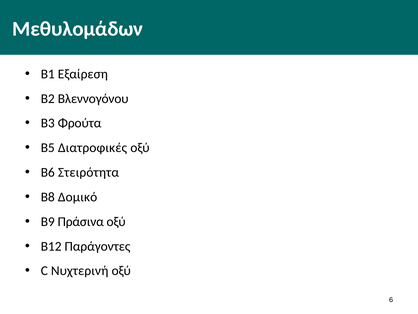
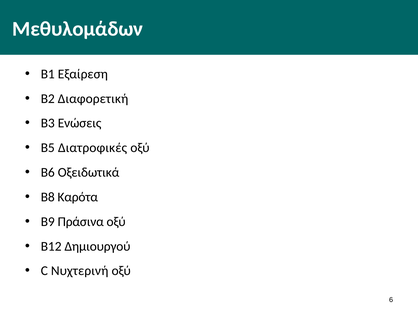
Βλεννογόνου: Βλεννογόνου -> Διαφορετική (93, 98)
Φρούτα: Φρούτα -> Ενώσεις (80, 123)
Στειρότητα: Στειρότητα -> Οξειδωτικά (89, 172)
Δομικό: Δομικό -> Καρότα (78, 197)
Παράγοντες: Παράγοντες -> Δημιουργού (98, 246)
